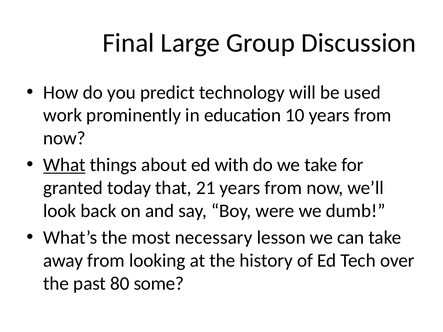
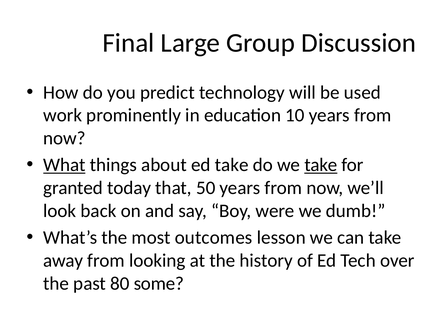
ed with: with -> take (232, 165)
take underline: none -> present (321, 165)
21: 21 -> 50 (206, 188)
necessary: necessary -> outcomes (214, 238)
